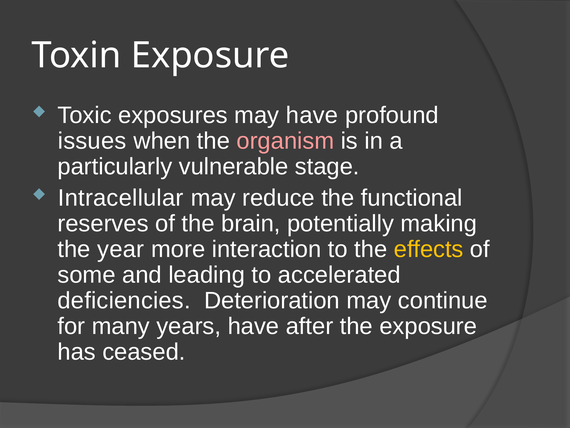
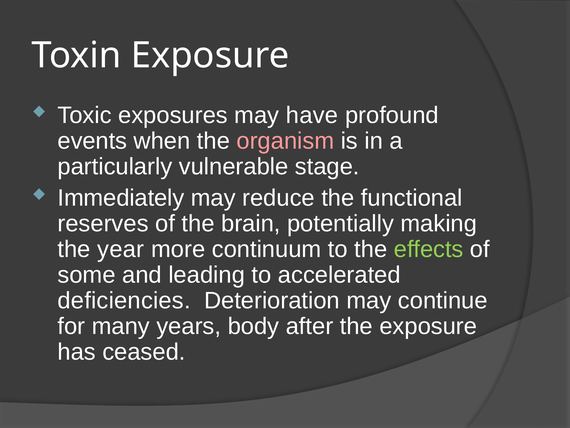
issues: issues -> events (92, 141)
Intracellular: Intracellular -> Immediately (121, 198)
interaction: interaction -> continuum (267, 249)
effects colour: yellow -> light green (429, 249)
years have: have -> body (253, 326)
